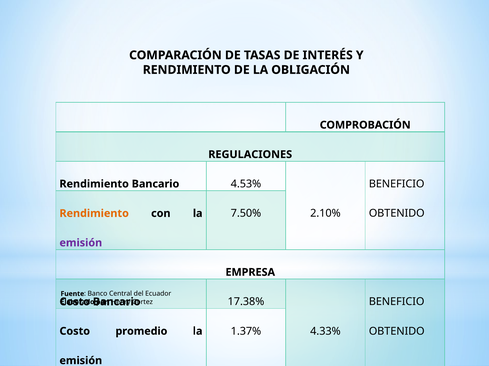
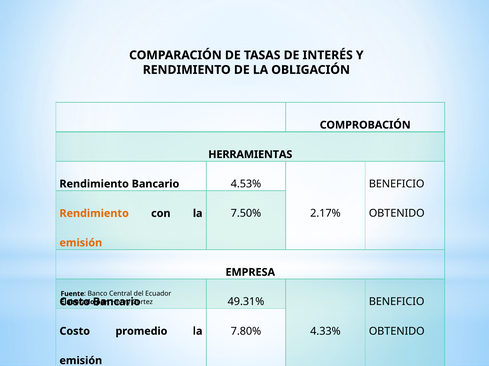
REGULACIONES: REGULACIONES -> HERRAMIENTAS (250, 155)
2.10%: 2.10% -> 2.17% (325, 214)
emisión colour: purple -> orange (81, 243)
17.38%: 17.38% -> 49.31% (246, 302)
1.37%: 1.37% -> 7.80% (246, 332)
